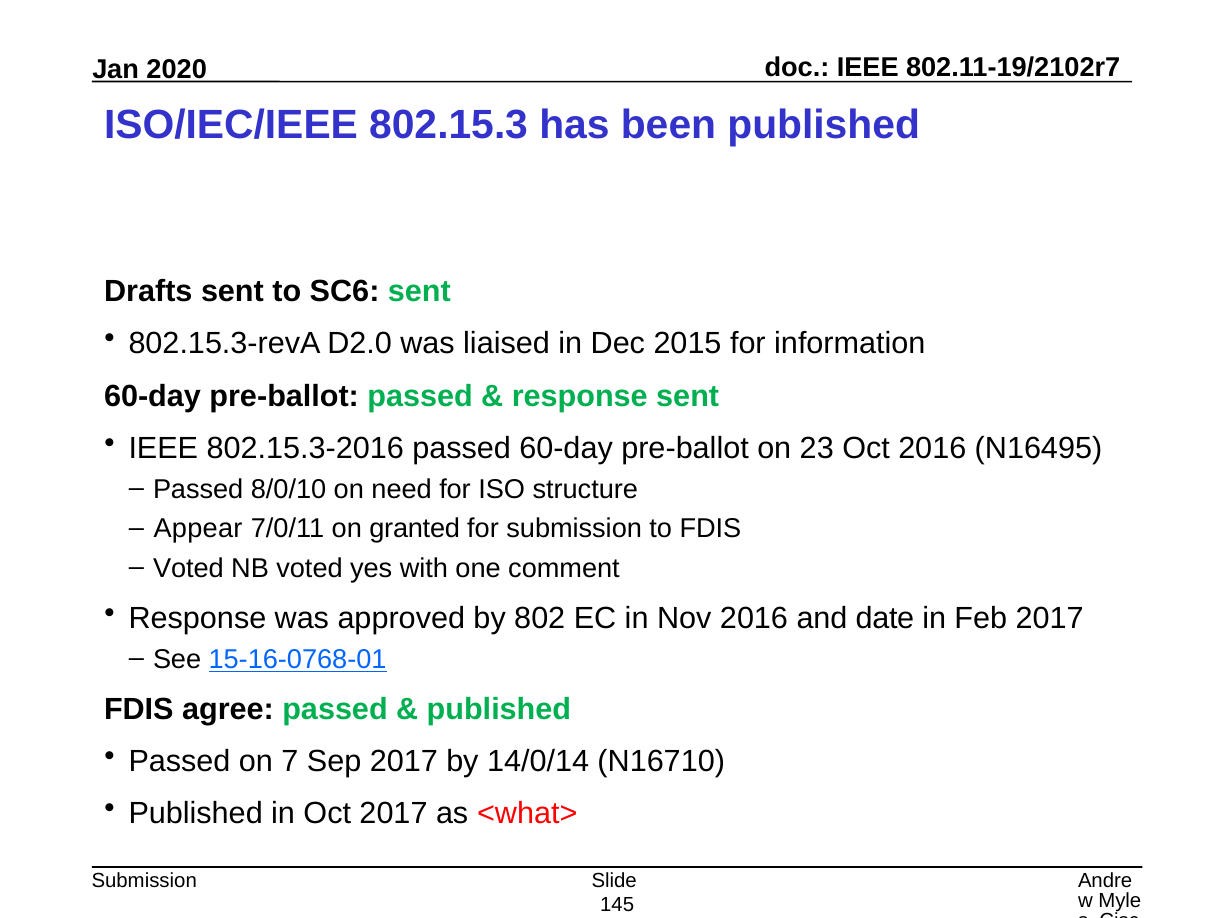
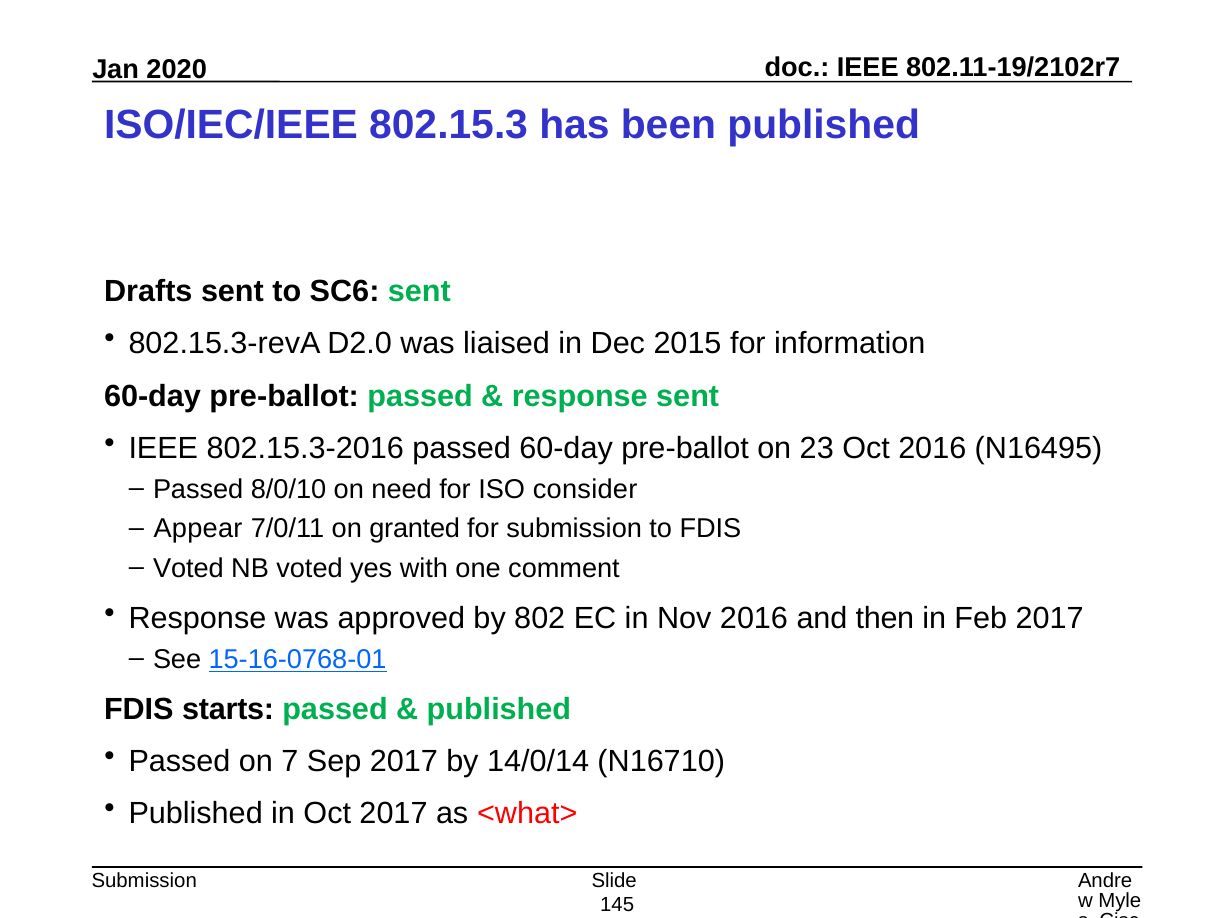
structure: structure -> consider (585, 489)
date: date -> then (885, 618)
agree: agree -> starts (228, 710)
